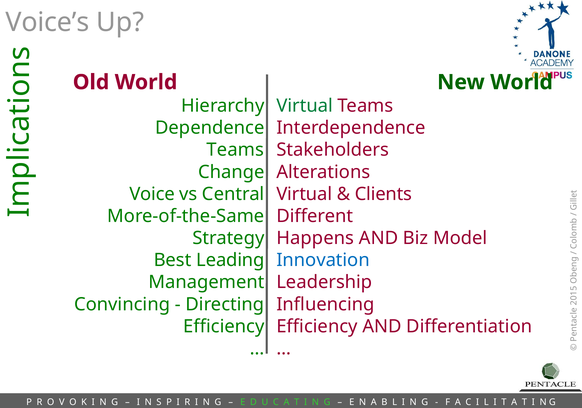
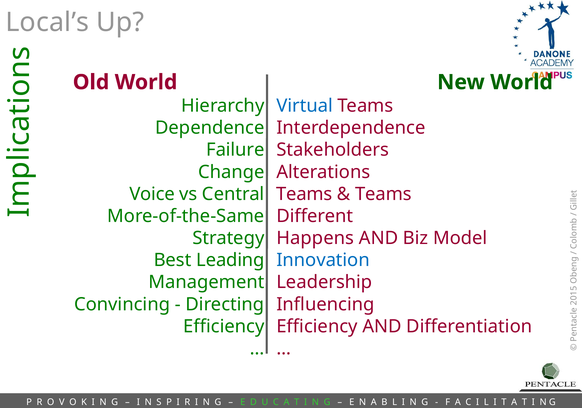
Voice’s: Voice’s -> Local’s (47, 22)
Virtual colour: green -> blue (305, 106)
Teams: Teams -> Failure (235, 150)
Virtual: Virtual -> Teams (304, 194)
Clients: Clients -> Teams (383, 194)
